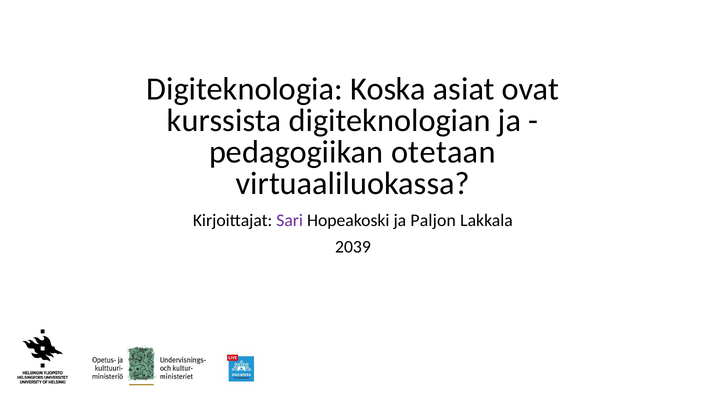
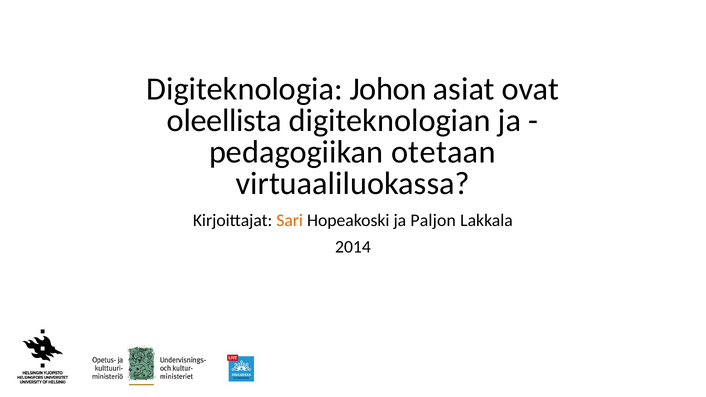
Koska: Koska -> Johon (388, 89)
kurssista: kurssista -> oleellista (224, 121)
Sari colour: purple -> orange (290, 221)
2039: 2039 -> 2014 (353, 247)
